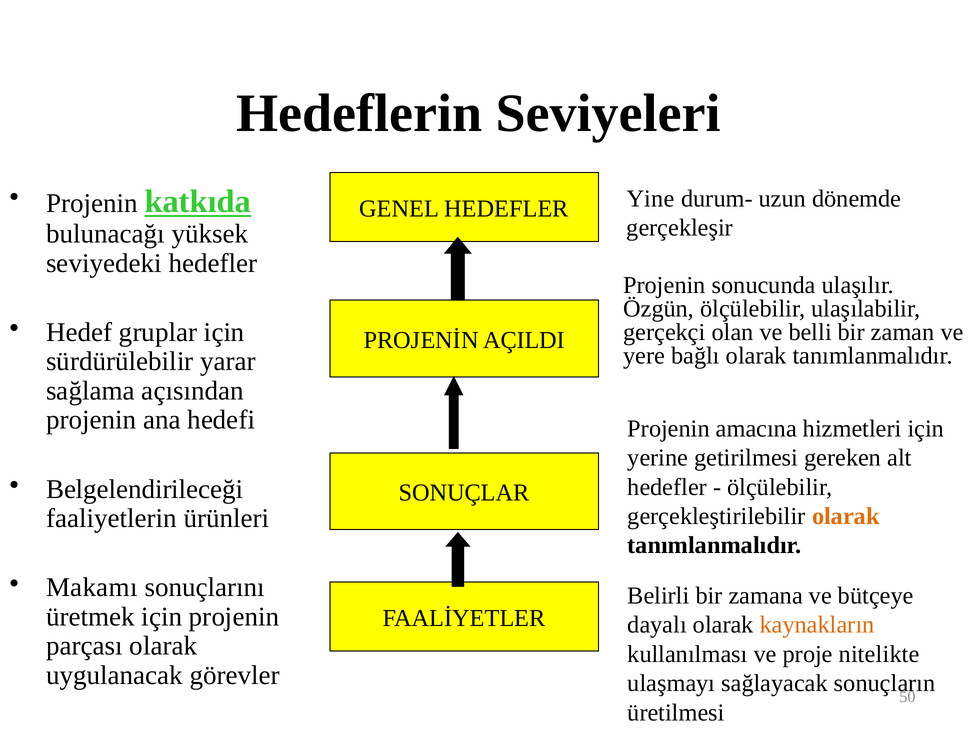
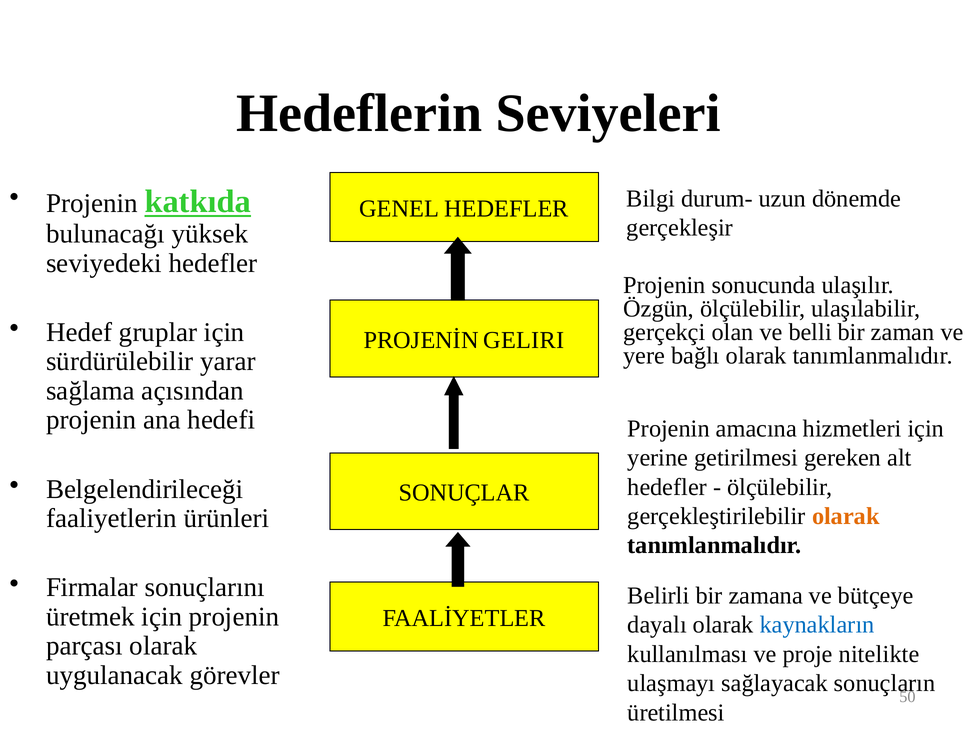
Yine: Yine -> Bilgi (651, 199)
AÇILDI: AÇILDI -> GELIRI (524, 340)
Makamı: Makamı -> Firmalar (92, 588)
kaynakların colour: orange -> blue (817, 625)
